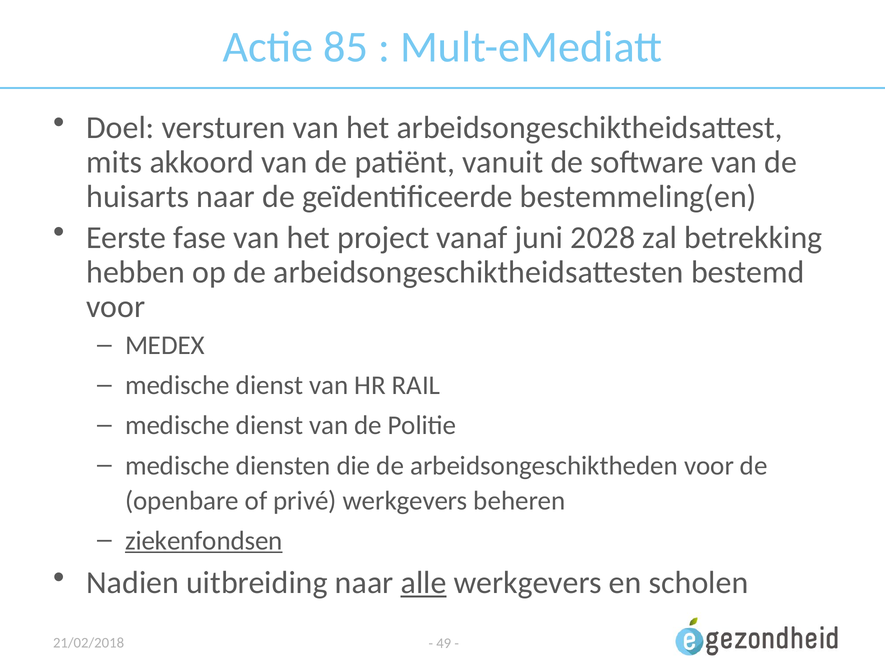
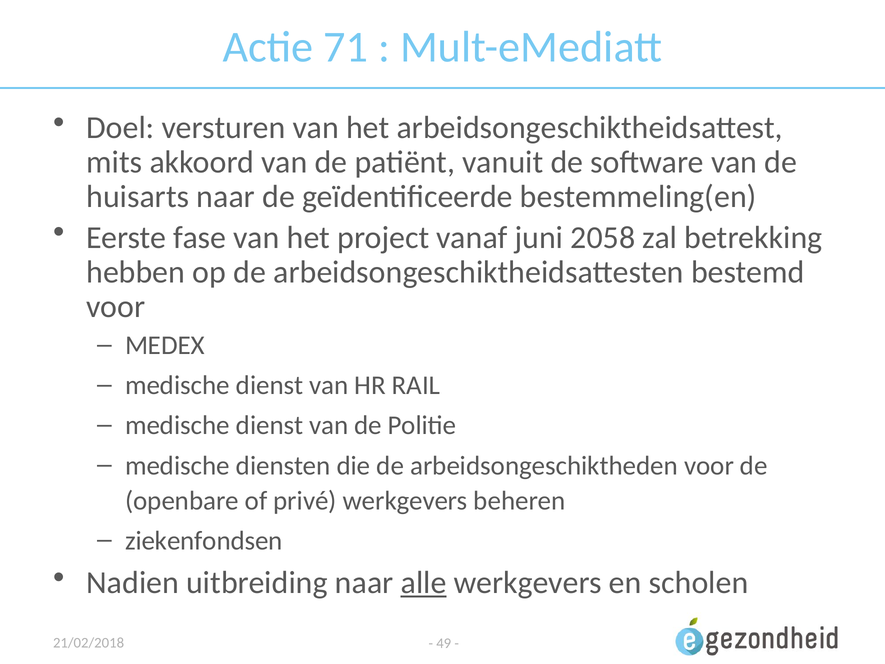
85: 85 -> 71 (346, 47)
2028: 2028 -> 2058 (603, 237)
ziekenfondsen underline: present -> none (204, 541)
